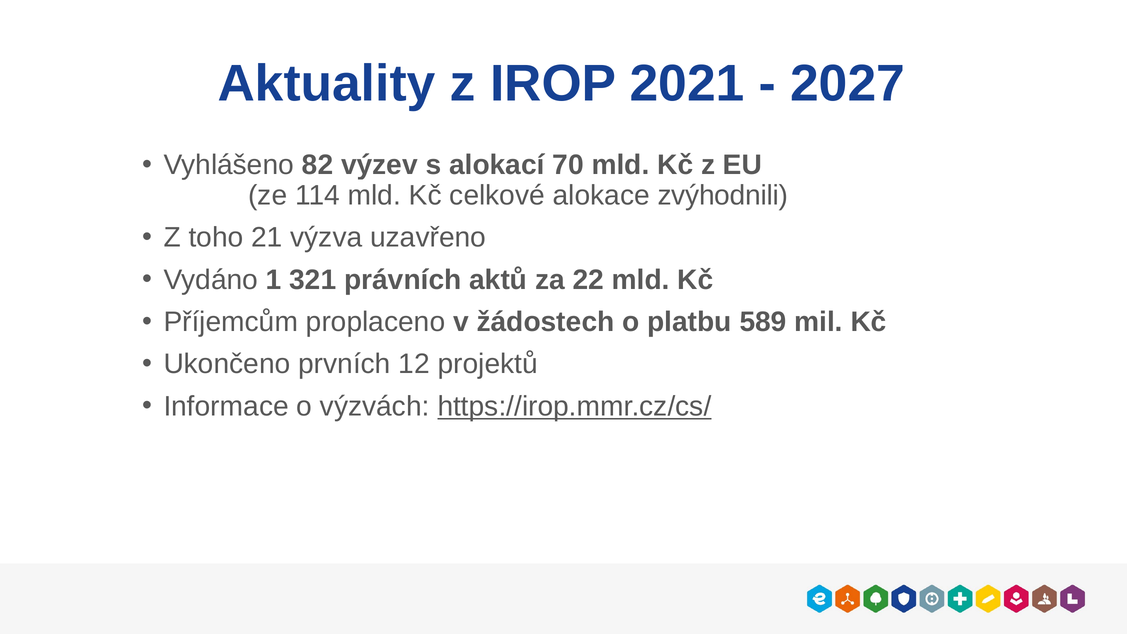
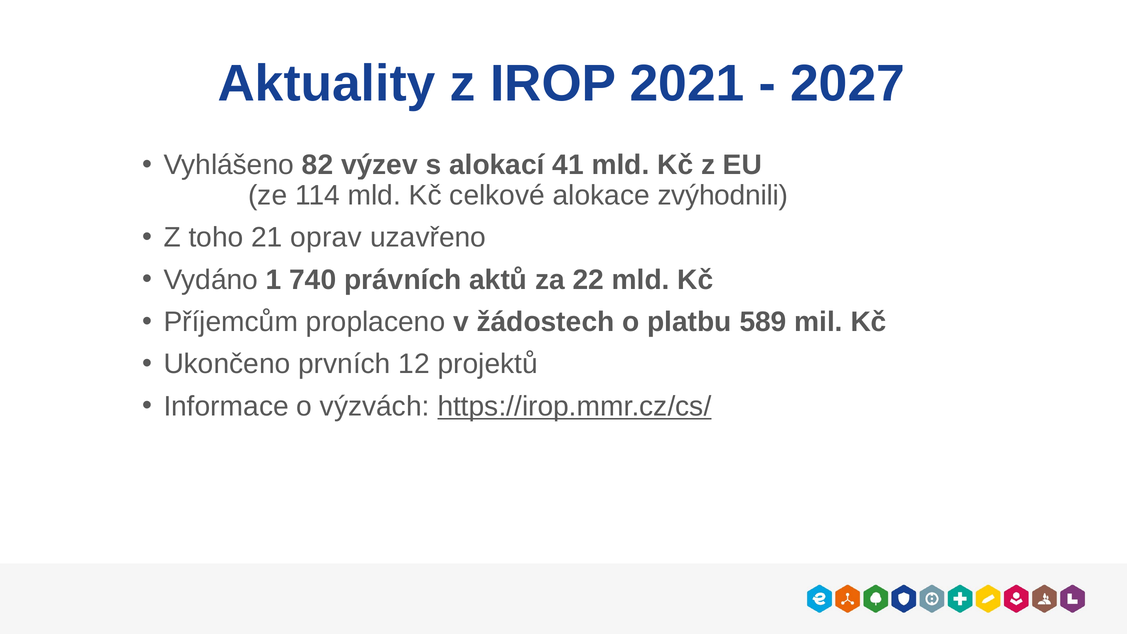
70: 70 -> 41 (568, 165)
výzva: výzva -> oprav (326, 238)
321: 321 -> 740 (313, 280)
